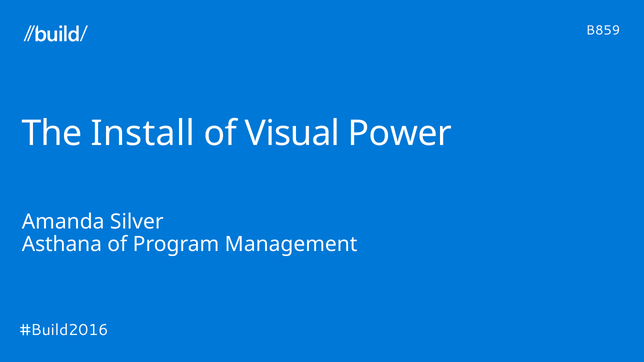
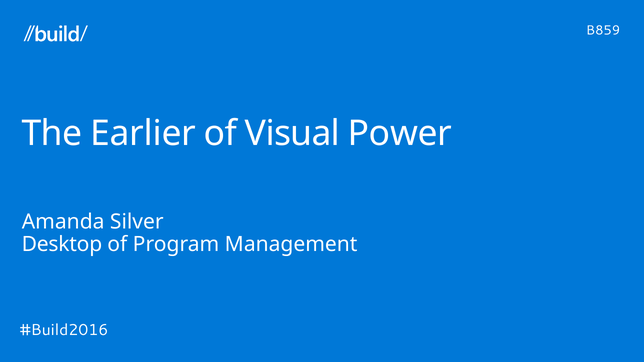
Install: Install -> Earlier (143, 134)
Asthana: Asthana -> Desktop (62, 245)
